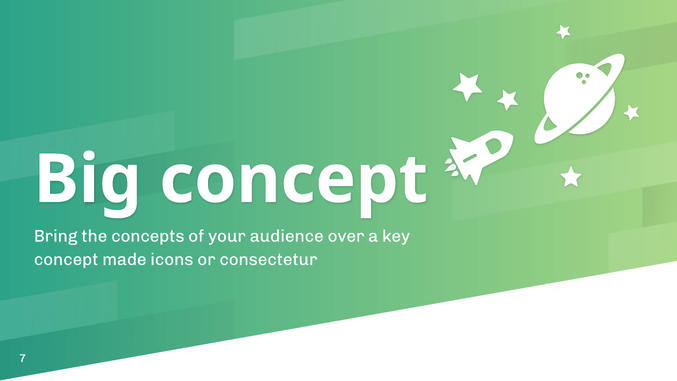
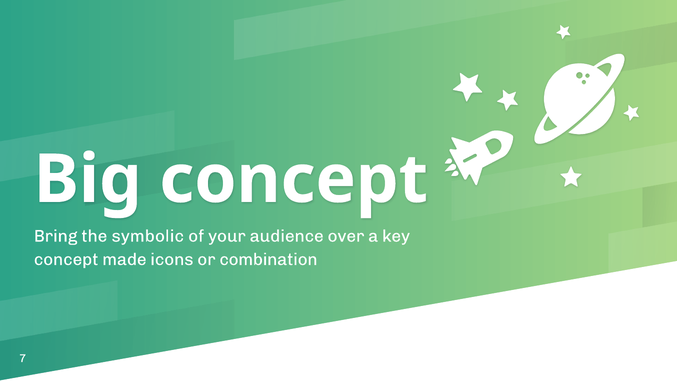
concepts: concepts -> symbolic (148, 236)
consectetur: consectetur -> combination (268, 259)
